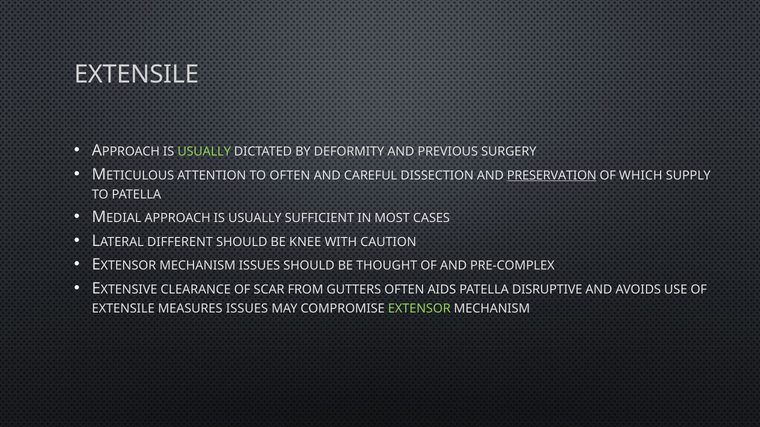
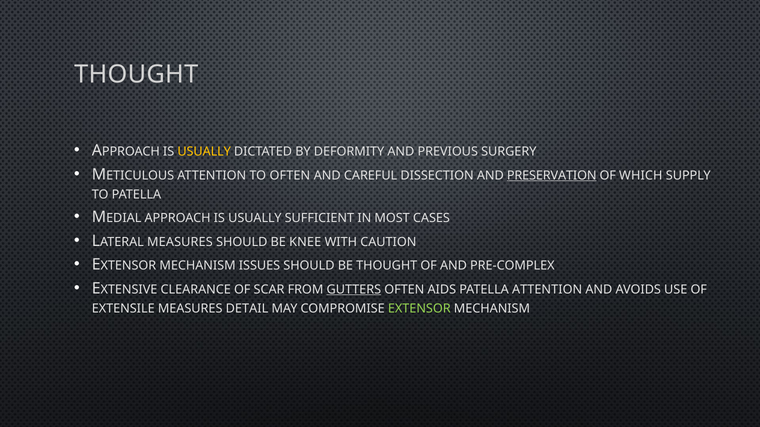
EXTENSILE: EXTENSILE -> THOUGHT (136, 74)
USUALLY colour: light green -> yellow (204, 152)
DIFFERENT: DIFFERENT -> MEASURES (180, 242)
GUTTERS underline: none -> present (354, 290)
PATELLA DISRUPTIVE: DISRUPTIVE -> ATTENTION (547, 290)
MEASURES ISSUES: ISSUES -> DETAIL (247, 309)
